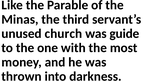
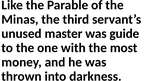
church: church -> master (64, 34)
